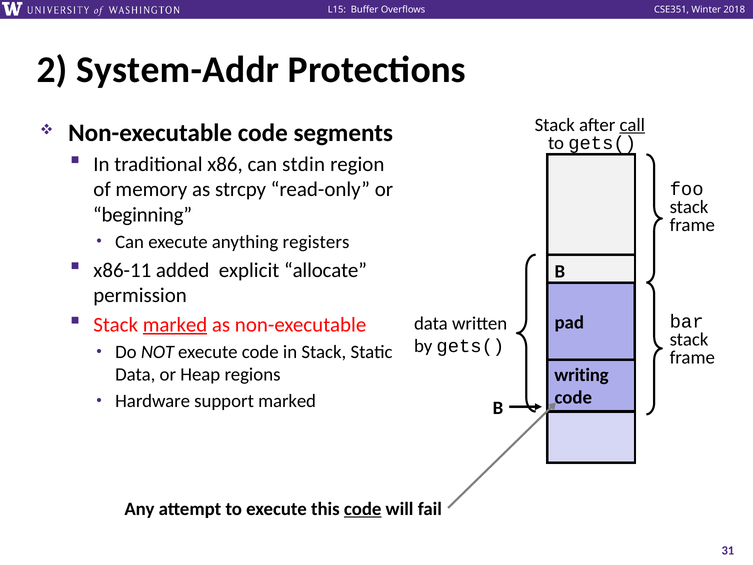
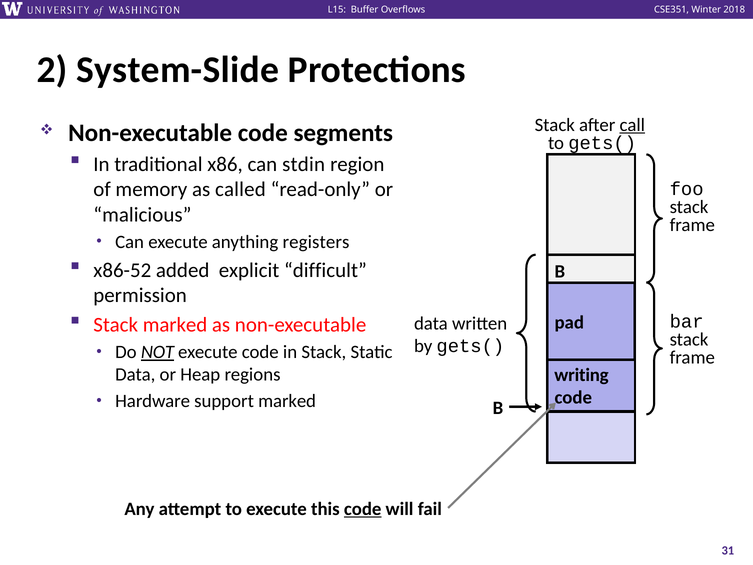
System-Addr: System-Addr -> System-Slide (178, 70)
strcpy: strcpy -> called (240, 189)
beginning: beginning -> malicious (142, 215)
x86-11: x86-11 -> x86-52 (122, 270)
allocate: allocate -> difficult (325, 270)
marked underline: present -> none (175, 325)
NOT underline: none -> present (158, 352)
